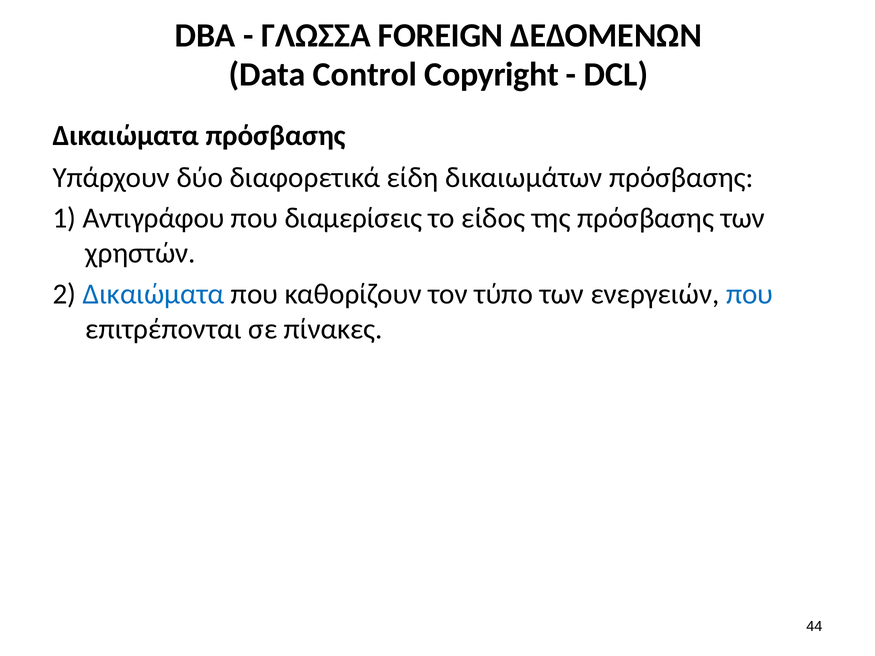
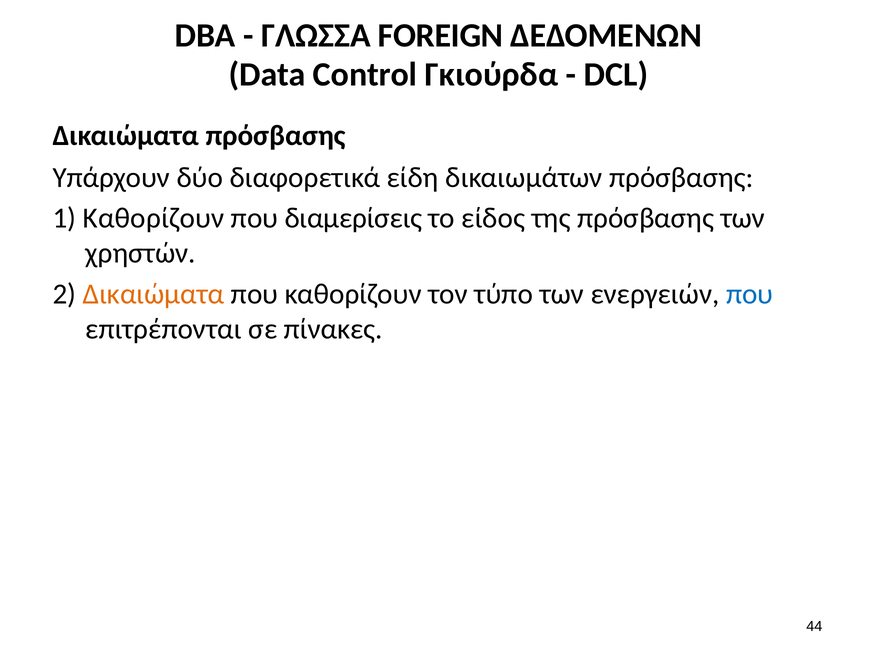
Copyright: Copyright -> Γκιούρδα (491, 74)
1 Αντιγράφου: Αντιγράφου -> Καθορίζουν (153, 218)
Δικαιώματα colour: blue -> orange (154, 294)
